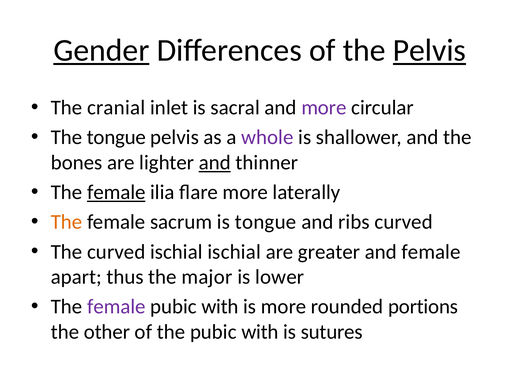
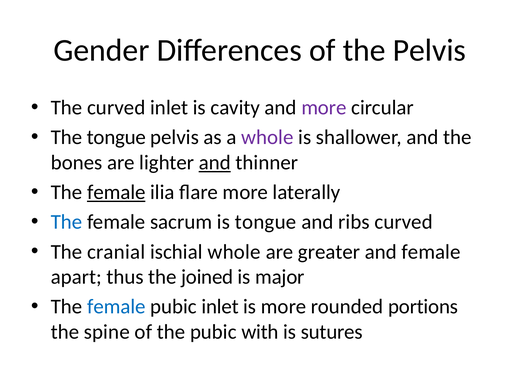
Gender underline: present -> none (101, 50)
Pelvis underline: present -> none (429, 50)
The cranial: cranial -> curved (116, 108)
sacral: sacral -> cavity (235, 108)
The colour: orange -> blue (67, 222)
The curved: curved -> cranial (116, 252)
ischial ischial: ischial -> whole (234, 252)
major: major -> joined (207, 277)
lower: lower -> major (280, 277)
female colour: purple -> blue (116, 307)
with: with -> inlet (220, 307)
other: other -> spine (107, 332)
